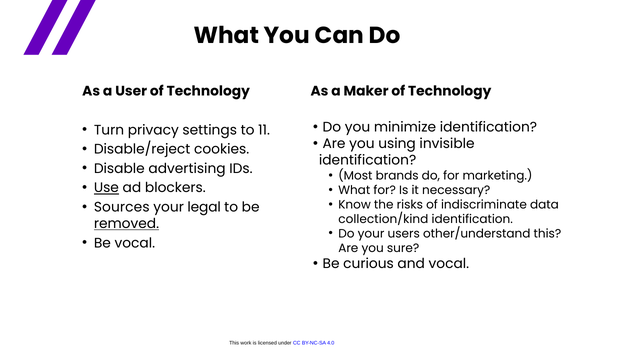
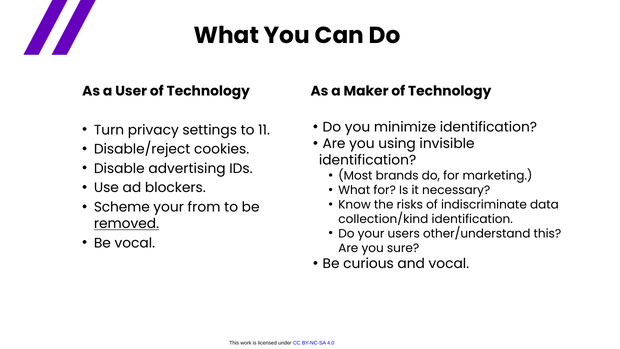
Use underline: present -> none (106, 188)
Sources: Sources -> Scheme (122, 207)
legal: legal -> from (204, 207)
